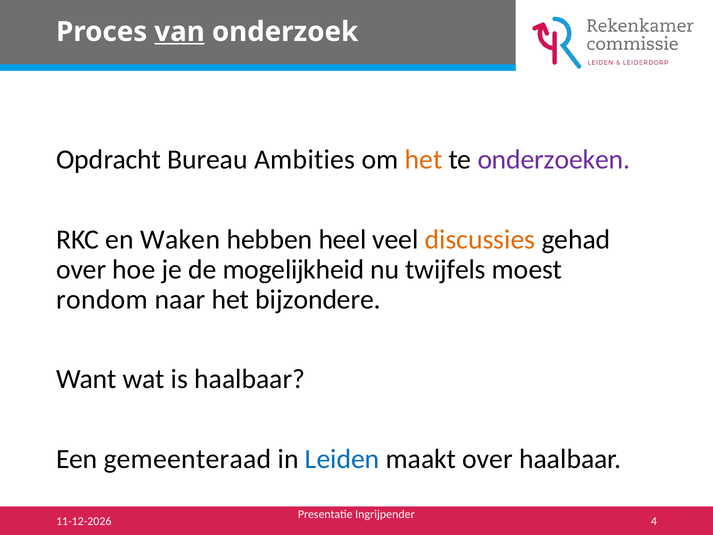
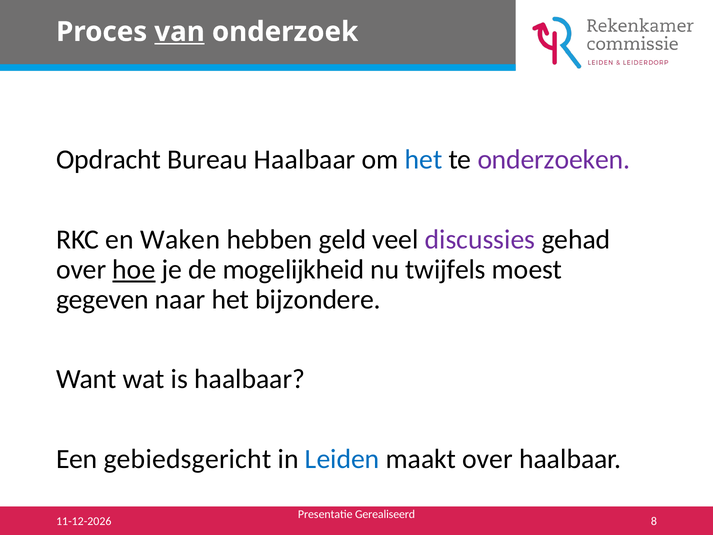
Bureau Ambities: Ambities -> Haalbaar (305, 160)
het colour: orange -> blue (424, 160)
heel: heel -> geld (342, 239)
discussies colour: orange -> purple (480, 239)
hoe underline: none -> present (134, 269)
rondom: rondom -> gegeven (103, 299)
gemeenteraad: gemeenteraad -> gebiedsgericht (187, 459)
Ingrijpender: Ingrijpender -> Gerealiseerd (385, 514)
4: 4 -> 8 (654, 521)
